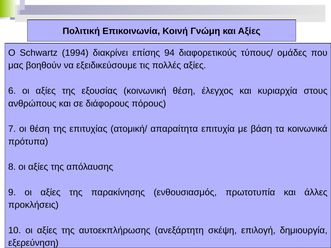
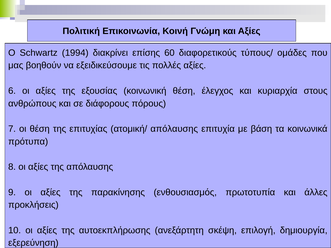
94: 94 -> 60 (169, 53)
ατομική/ απαραίτητα: απαραίτητα -> απόλαυσης (174, 129)
